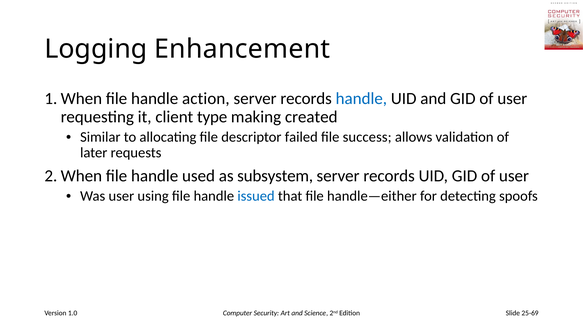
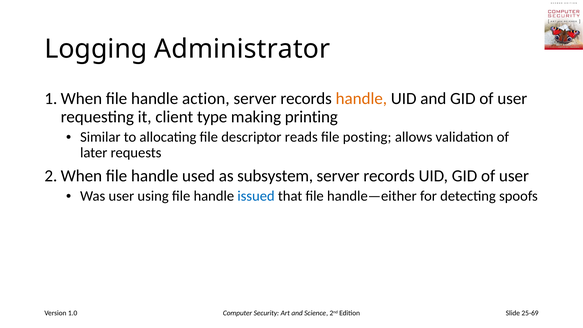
Enhancement: Enhancement -> Administrator (242, 49)
handle colour: blue -> orange (361, 99)
created: created -> printing (311, 117)
failed: failed -> reads (301, 137)
success: success -> posting (367, 137)
